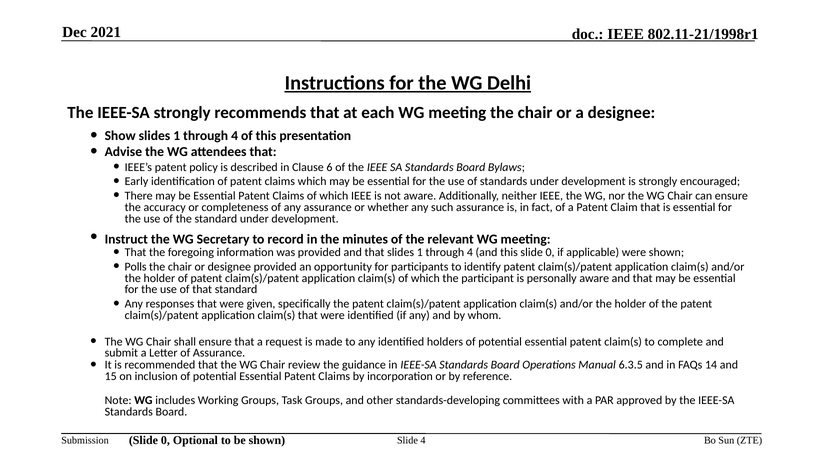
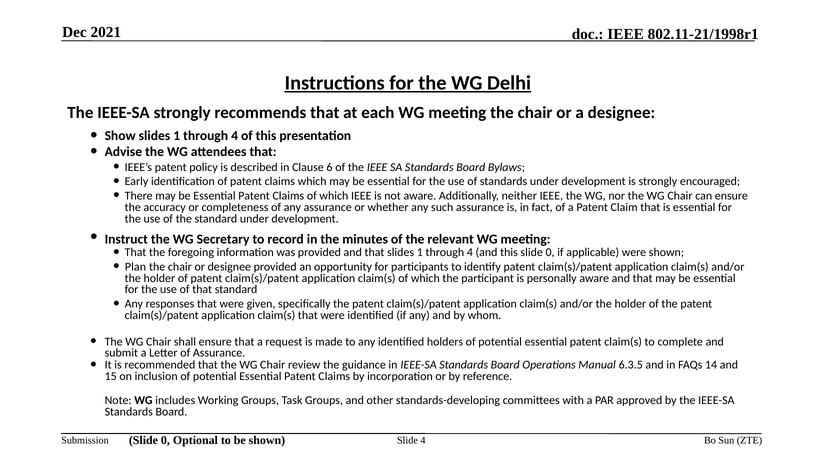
Polls: Polls -> Plan (135, 267)
